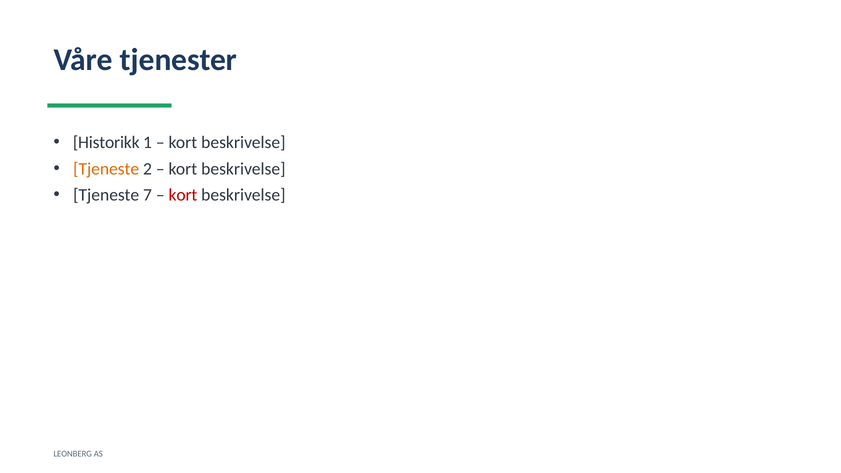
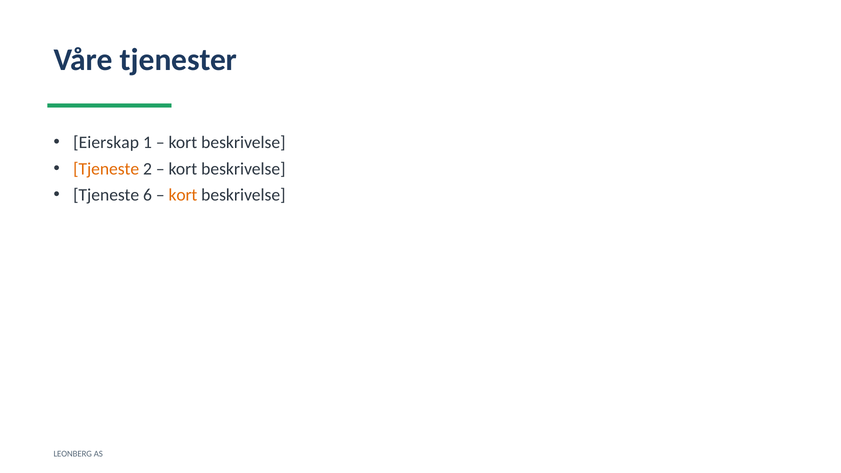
Historikk: Historikk -> Eierskap (106, 142)
7: 7 -> 6 (147, 195)
kort colour: red -> orange (183, 195)
